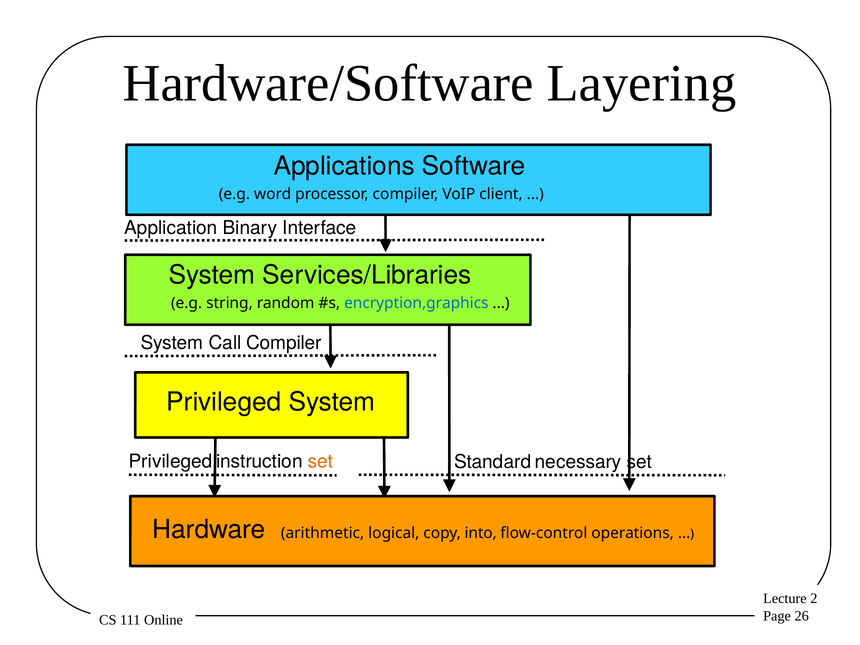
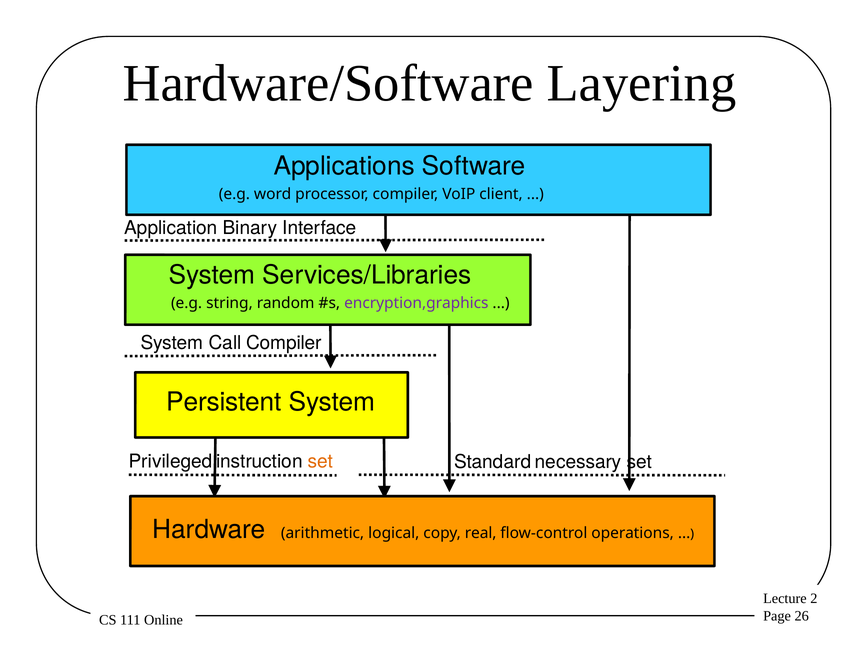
encryption,graphics colour: blue -> purple (416, 303)
Privileged: Privileged -> Persistent (224, 402)
into: into -> real (481, 533)
